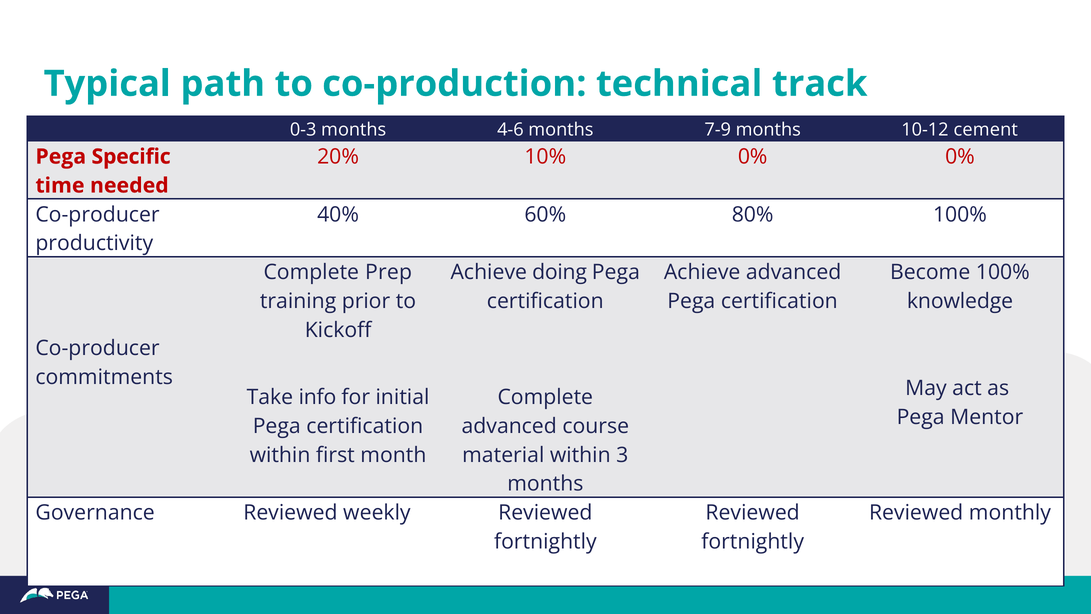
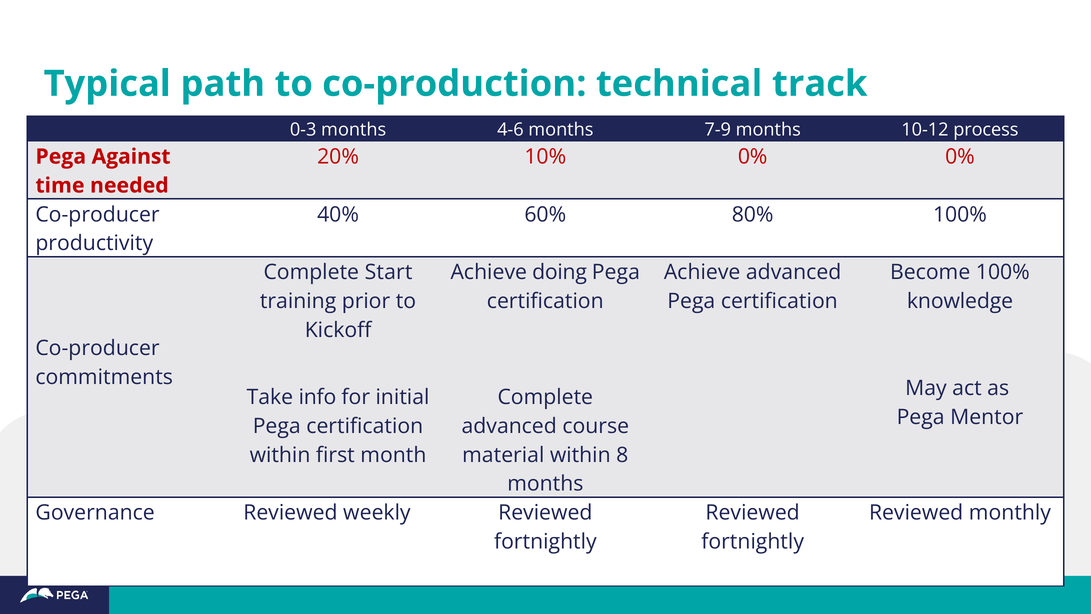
cement: cement -> process (986, 130)
Specific: Specific -> Against (131, 157)
Prep: Prep -> Start (389, 272)
3: 3 -> 8 (622, 455)
